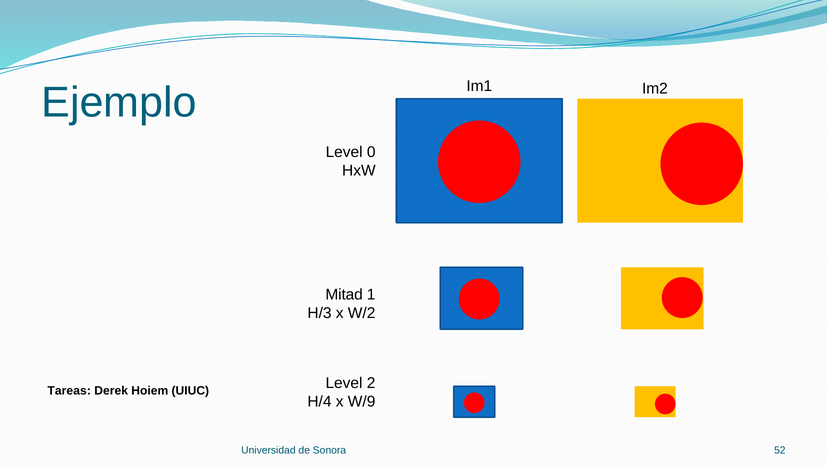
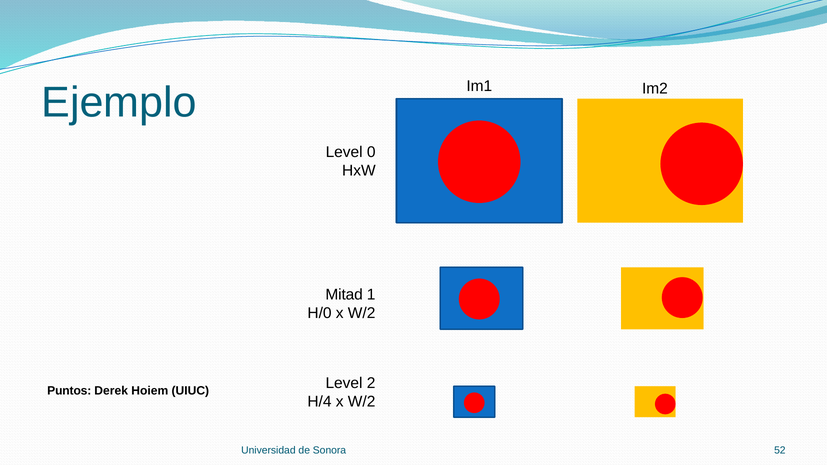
H/3: H/3 -> H/0 (319, 313)
Tareas: Tareas -> Puntos (69, 391)
H/4 x W/9: W/9 -> W/2 (362, 402)
